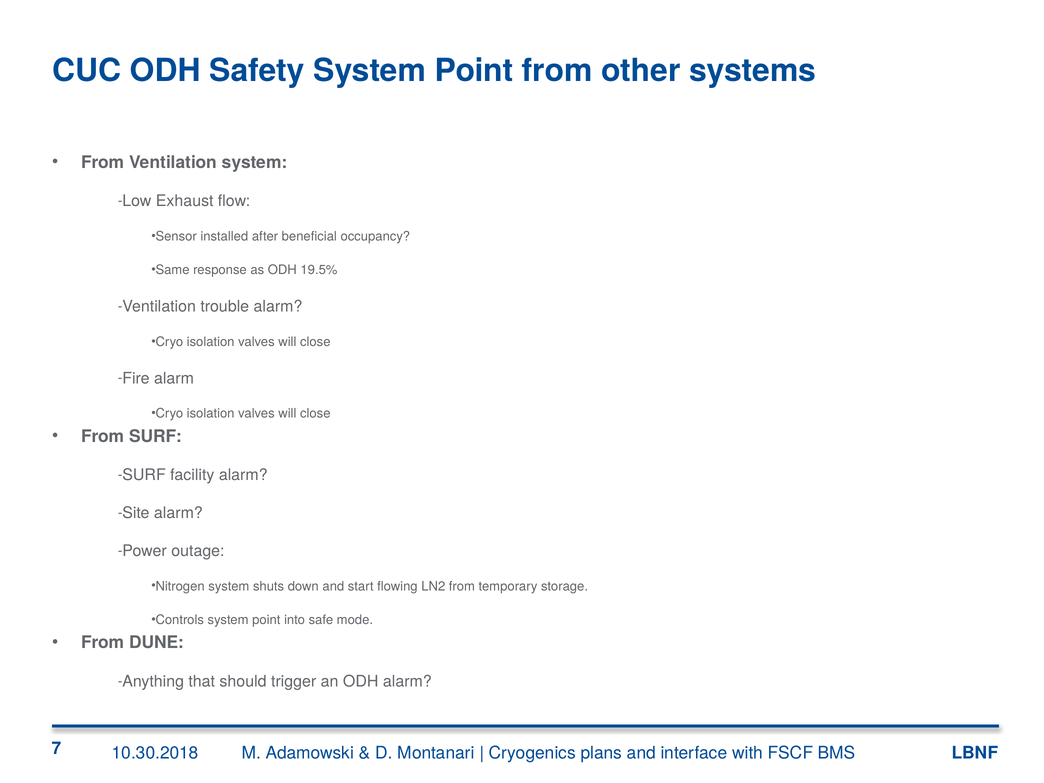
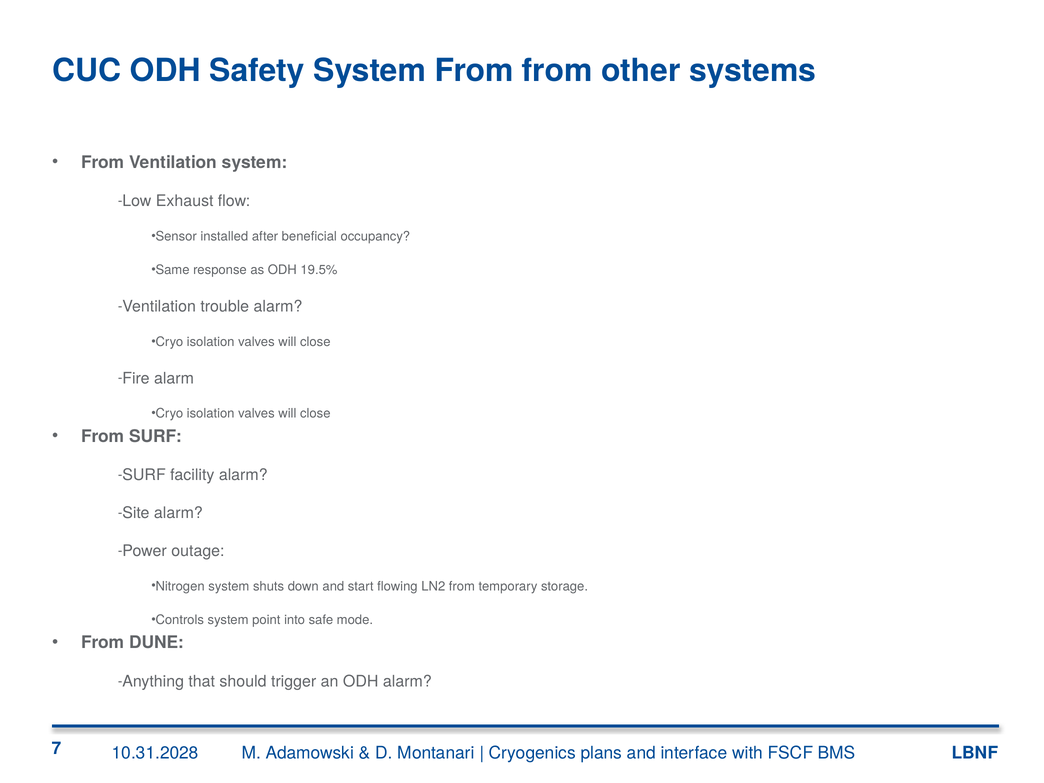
Safety System Point: Point -> From (474, 71)
10.30.2018: 10.30.2018 -> 10.31.2028 (155, 753)
